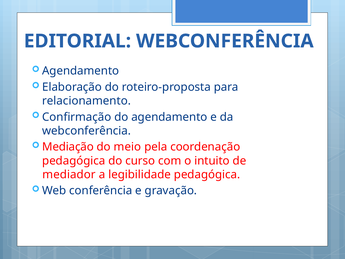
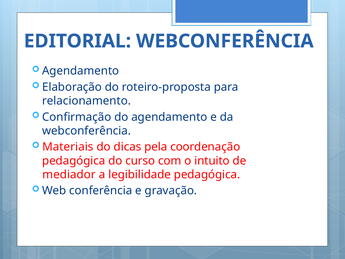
Mediação: Mediação -> Materiais (68, 147)
meio: meio -> dicas (127, 147)
